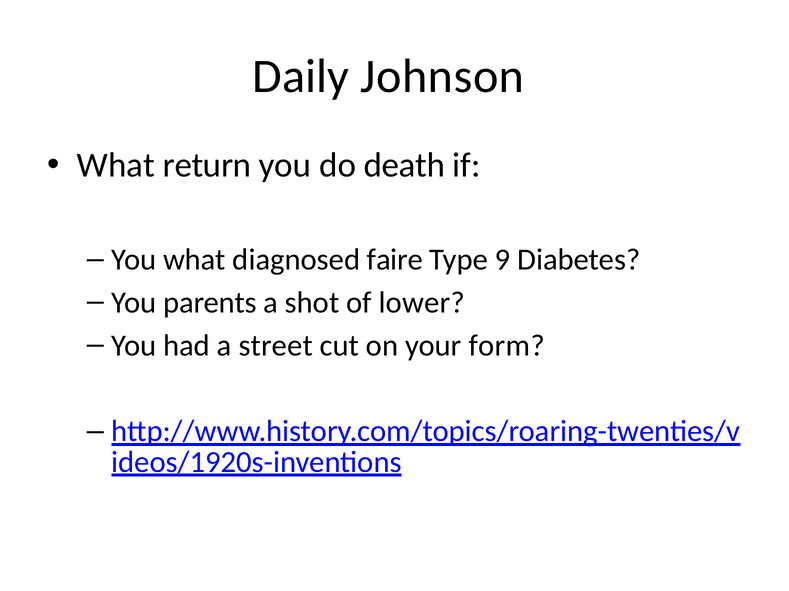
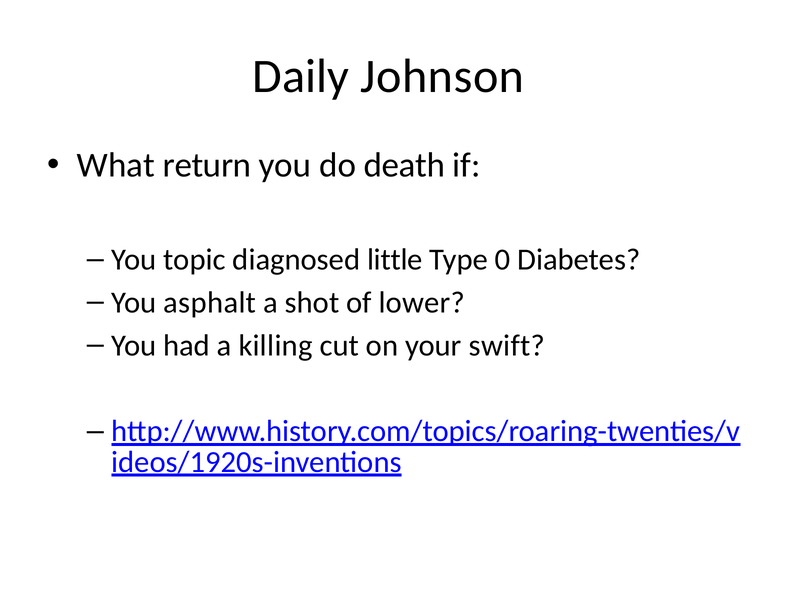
You what: what -> topic (194, 260)
faire: faire -> little (395, 260)
9: 9 -> 0 (503, 260)
parents: parents -> asphalt (210, 303)
street: street -> killing (276, 346)
form: form -> swift (507, 346)
